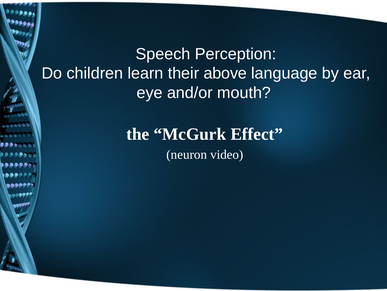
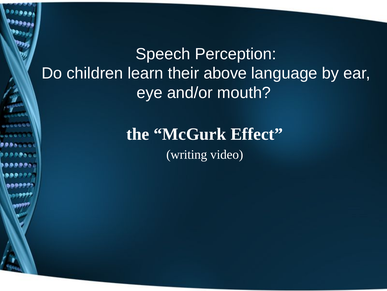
neuron: neuron -> writing (187, 154)
